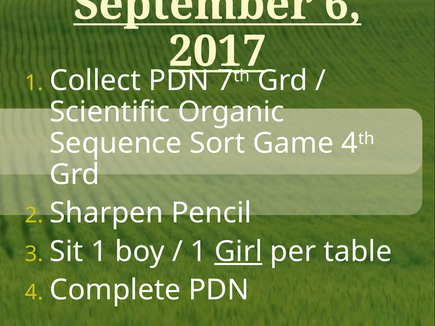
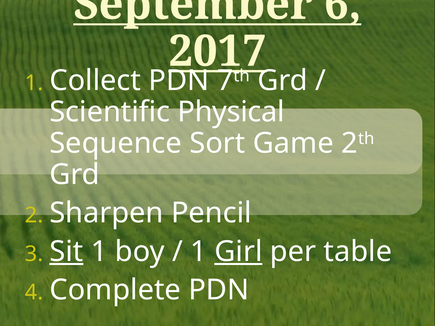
Organic: Organic -> Physical (231, 112)
Game 4: 4 -> 2 (350, 143)
Sit underline: none -> present (66, 252)
